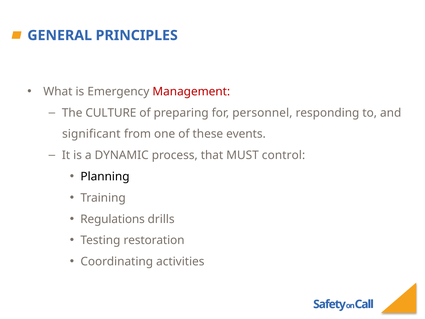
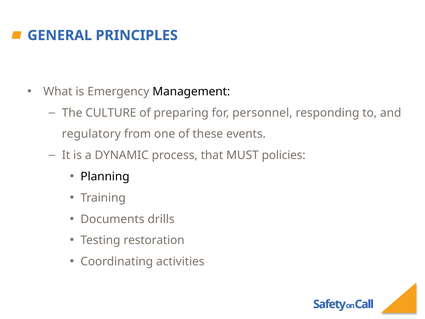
Management colour: red -> black (191, 91)
significant: significant -> regulatory (91, 134)
control: control -> policies (284, 155)
Regulations: Regulations -> Documents (112, 219)
